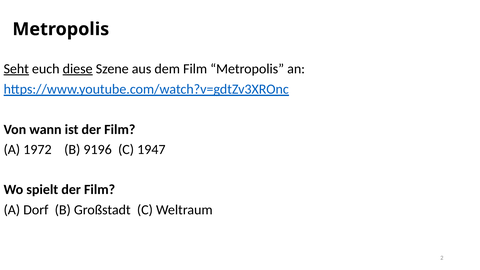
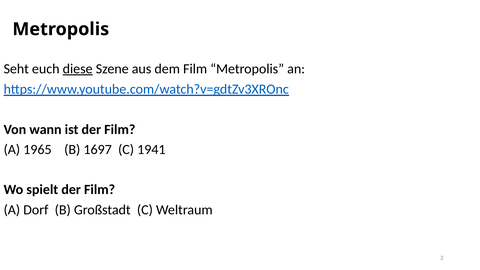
Seht underline: present -> none (16, 69)
1972: 1972 -> 1965 (37, 149)
9196: 9196 -> 1697 (98, 149)
1947: 1947 -> 1941 (151, 149)
